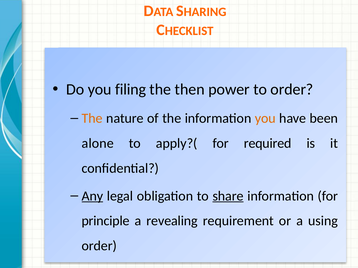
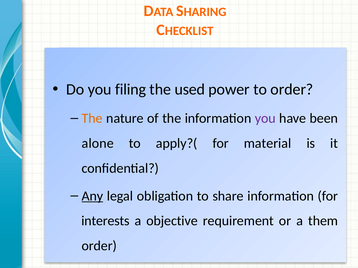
then: then -> used (190, 90)
you colour: orange -> purple (265, 118)
required: required -> material (268, 143)
share underline: present -> none (228, 196)
principle: principle -> interests (106, 221)
revealing: revealing -> objective (172, 221)
using: using -> them (323, 221)
